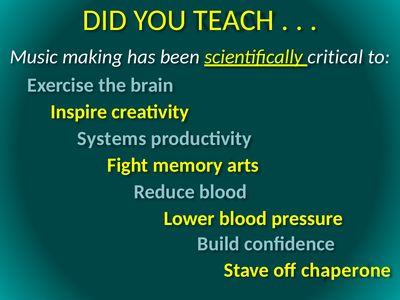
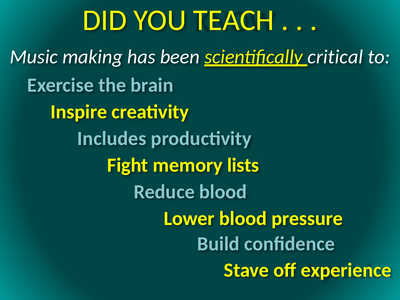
Systems: Systems -> Includes (112, 139)
arts: arts -> lists (243, 165)
chaperone: chaperone -> experience (346, 270)
